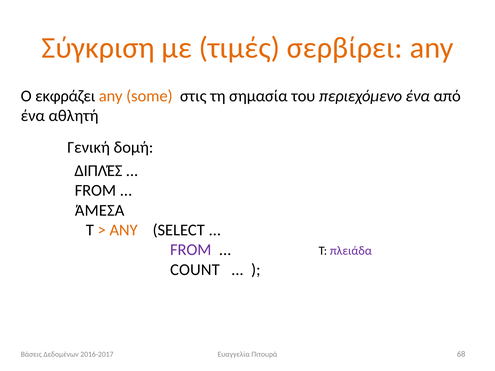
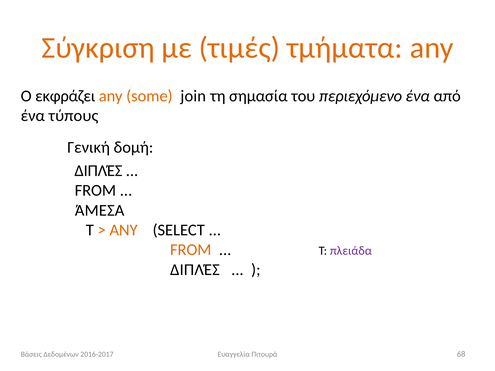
σερβίρει: σερβίρει -> τμήματα (345, 48)
στις: στις -> join (193, 96)
αθλητή: αθλητή -> τύπους (73, 116)
FROM colour: purple -> orange (191, 250)
COUNT: COUNT -> ΔΙΠΛΈΣ (195, 270)
